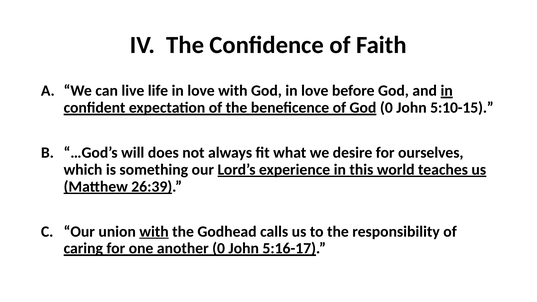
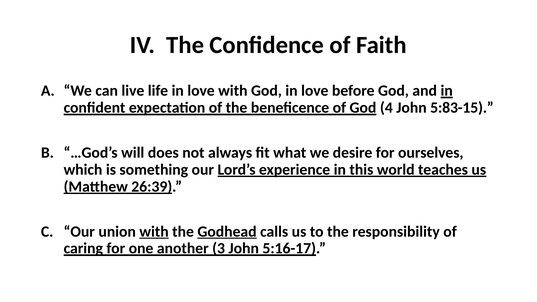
God 0: 0 -> 4 (386, 108)
5:10-15: 5:10-15 -> 5:83-15 (462, 108)
Godhead underline: none -> present (227, 232)
another 0: 0 -> 3 (219, 249)
